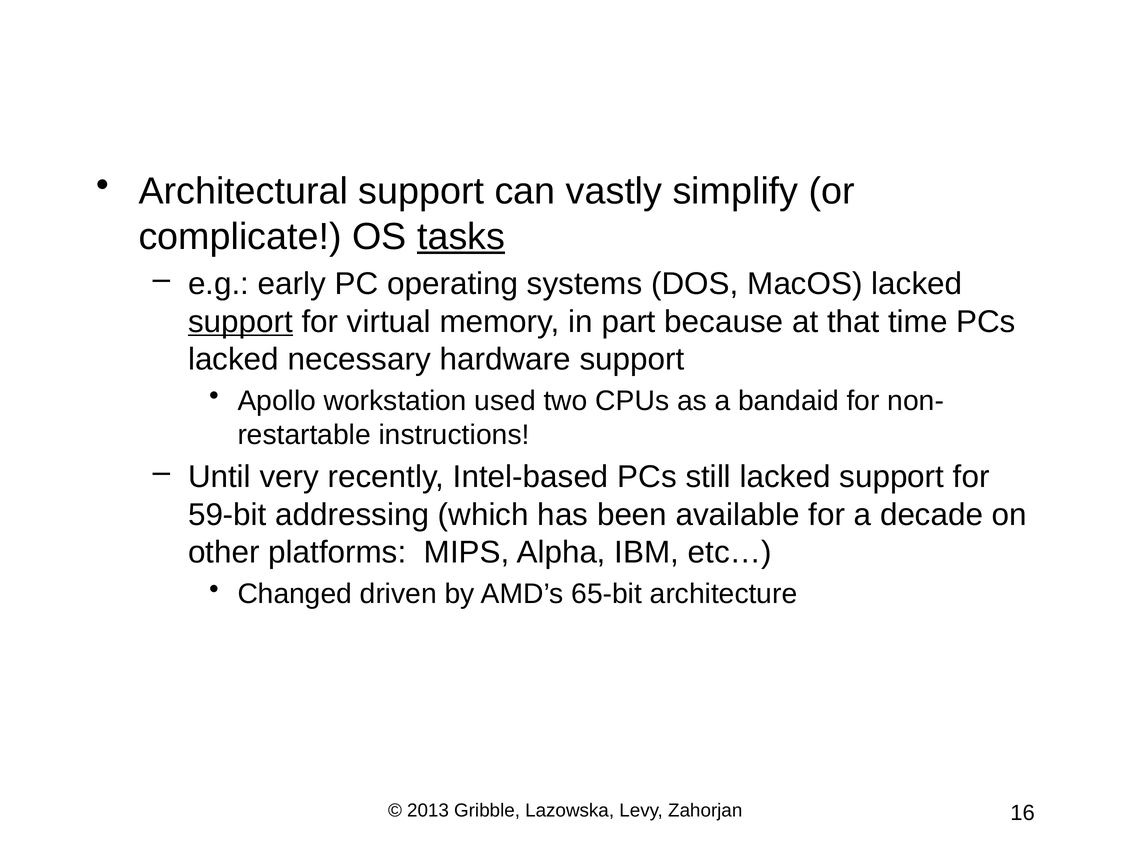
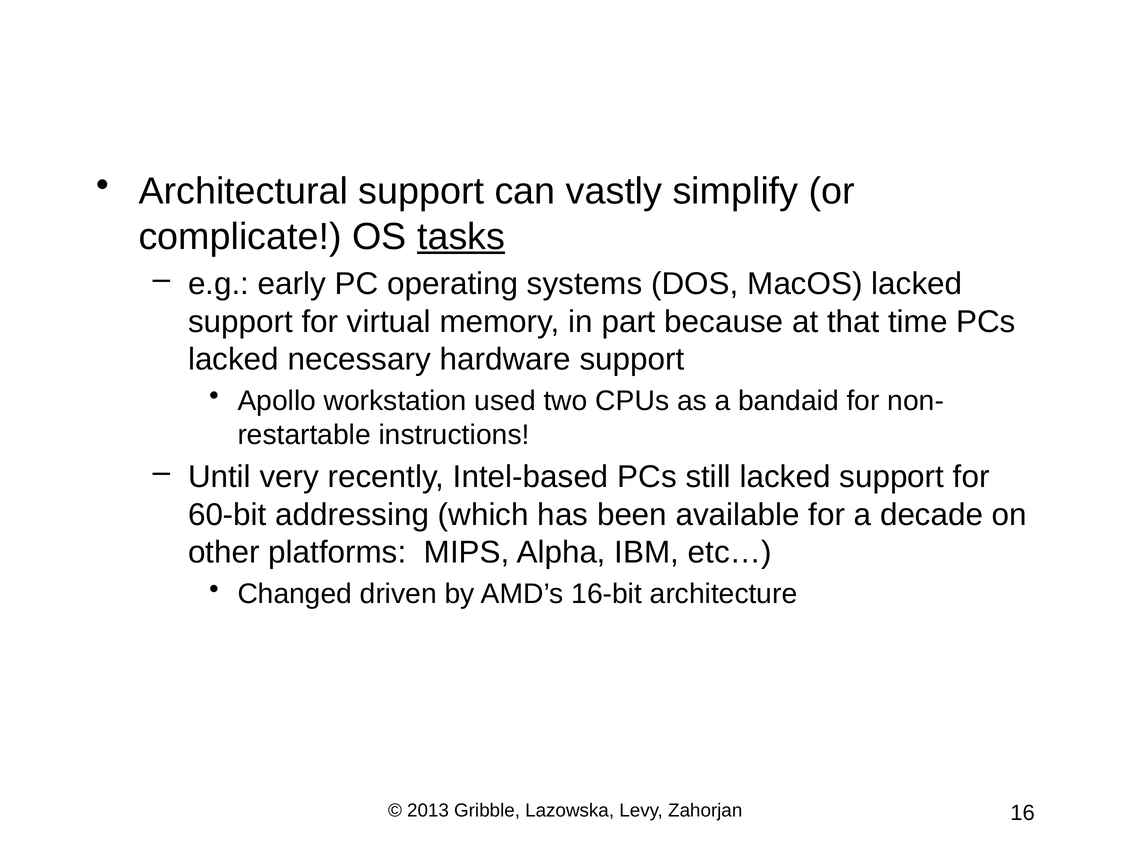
support underline: present -> none (240, 321)
59-bit: 59-bit -> 60-bit (227, 514)
65-bit: 65-bit -> 16-bit (607, 593)
